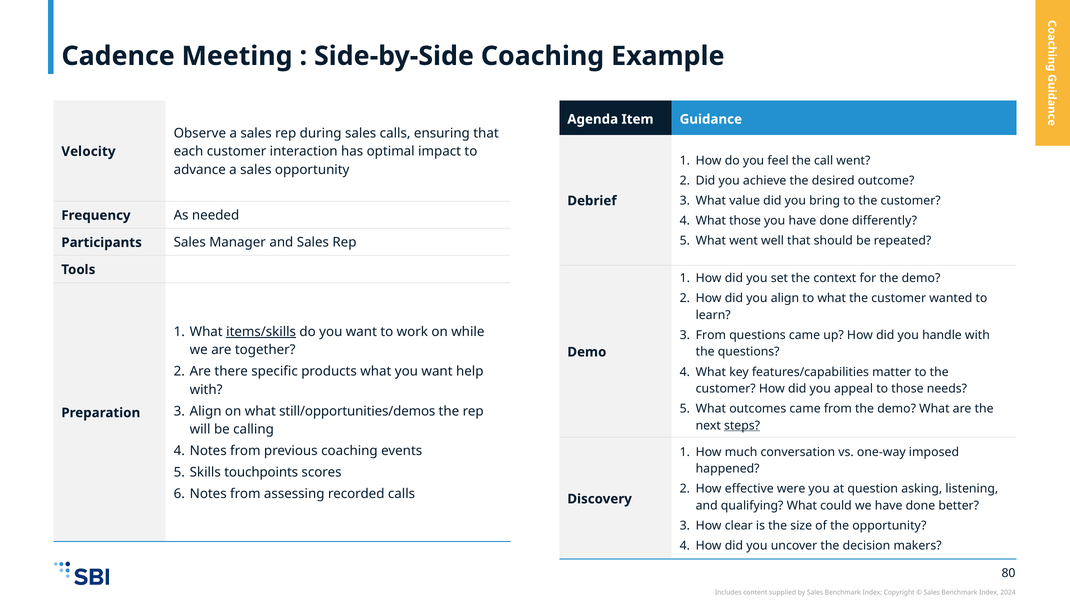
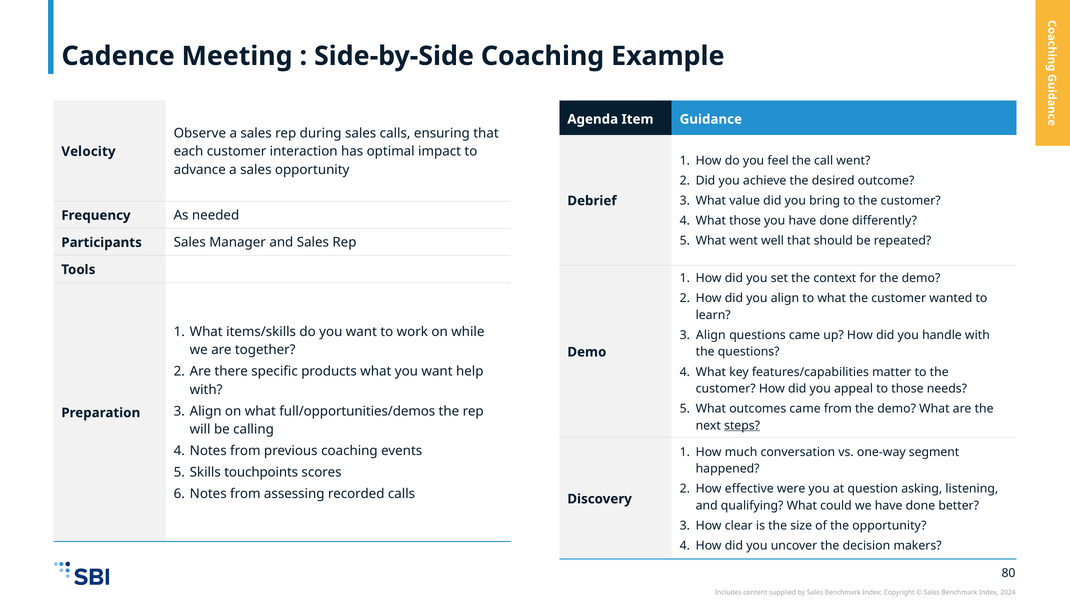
items/skills underline: present -> none (261, 332)
From: From -> Align (711, 335)
still/opportunities/demos: still/opportunities/demos -> full/opportunities/demos (357, 411)
imposed: imposed -> segment (934, 452)
